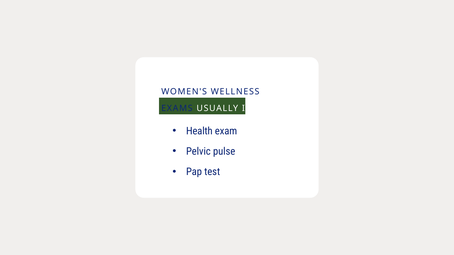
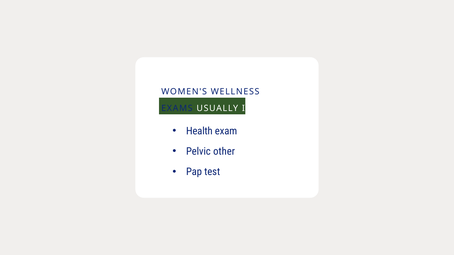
pulse: pulse -> other (224, 152)
